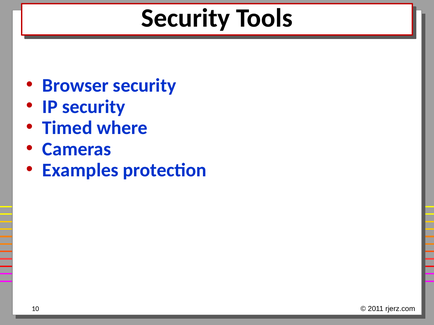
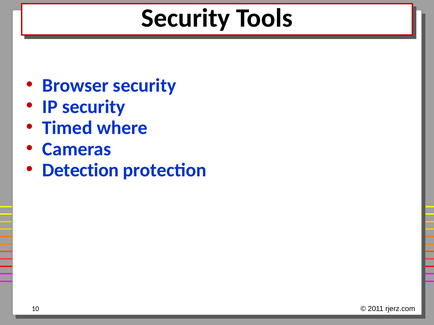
Examples: Examples -> Detection (81, 171)
